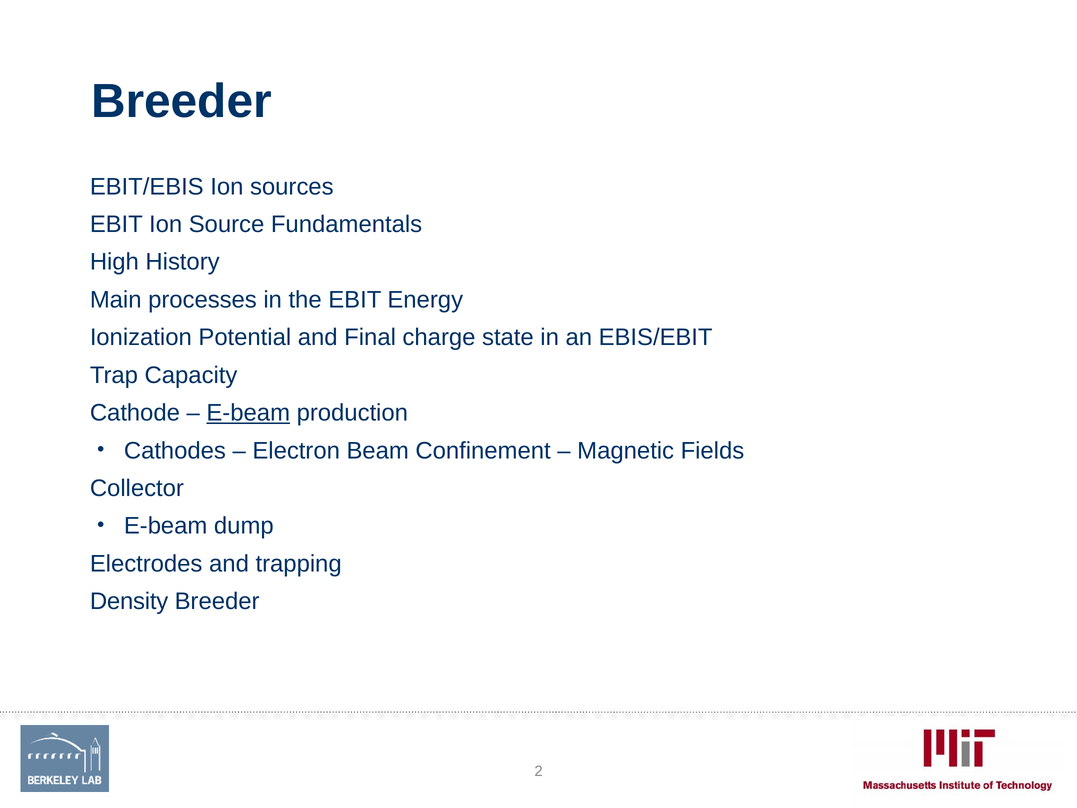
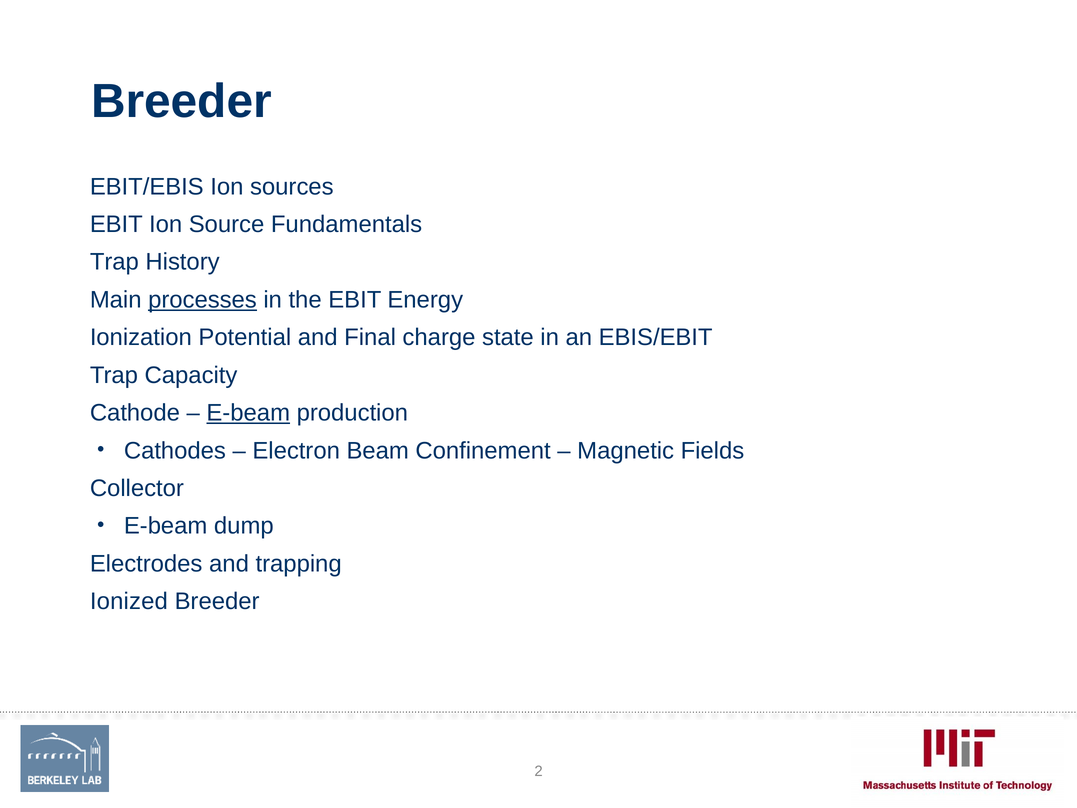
High: High -> Trap (114, 262)
processes underline: none -> present (202, 300)
Density: Density -> Ionized (129, 601)
